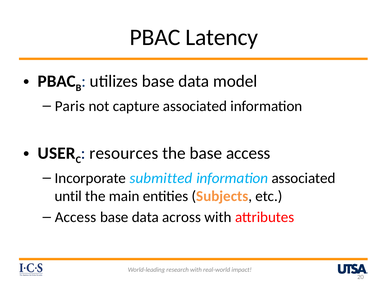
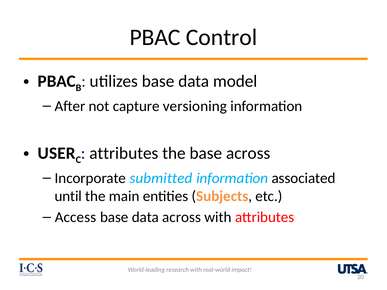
Latency: Latency -> Control (222, 37)
Paris: Paris -> After (70, 106)
capture associated: associated -> versioning (195, 106)
resources: resources -> attributes (124, 153)
base access: access -> across (248, 153)
